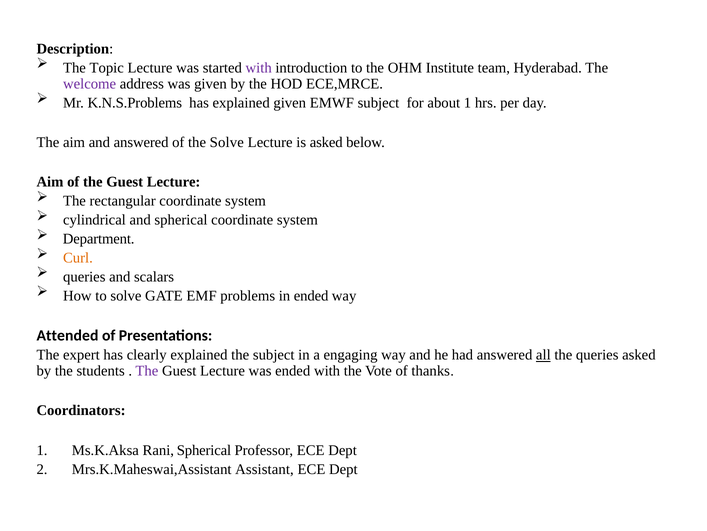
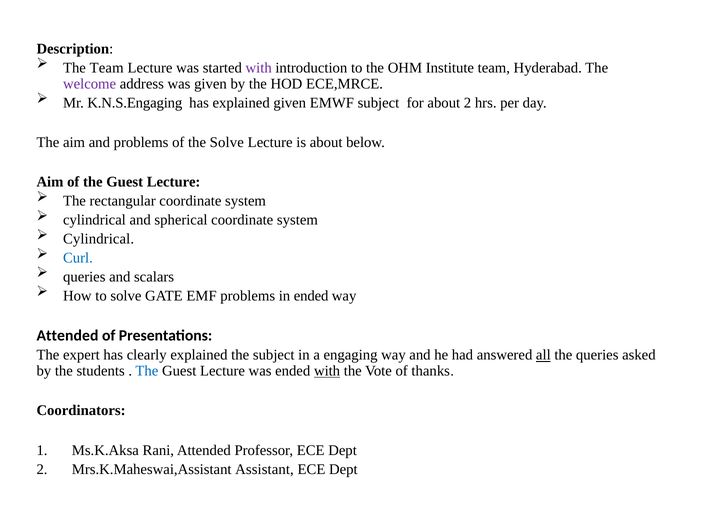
The Topic: Topic -> Team (107, 68)
K.N.S.Problems: K.N.S.Problems -> K.N.S.Engaging (135, 103)
about 1: 1 -> 2 (468, 103)
and answered: answered -> problems (141, 142)
is asked: asked -> about (326, 142)
Department: Department -> Cylindrical (99, 239)
Curl colour: orange -> blue (78, 257)
The colour: purple -> blue (147, 370)
with underline: none -> present (327, 370)
Rani Spherical: Spherical -> Attended (204, 450)
